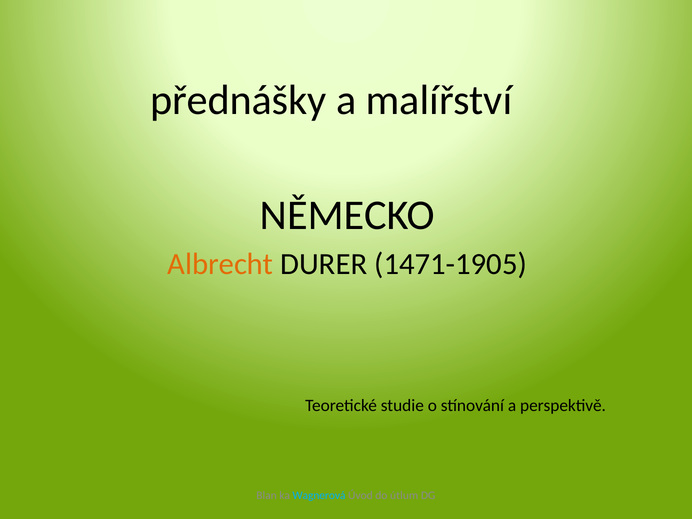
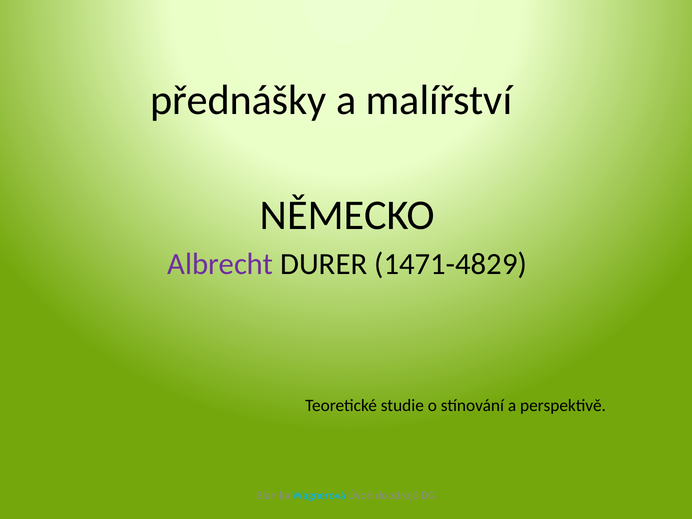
Albrecht colour: orange -> purple (220, 264)
1471-1905: 1471-1905 -> 1471-4829 (451, 264)
útlum: útlum -> zdrojů (404, 496)
